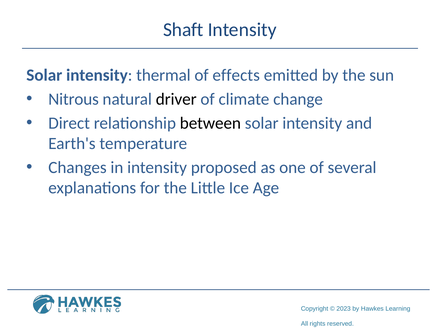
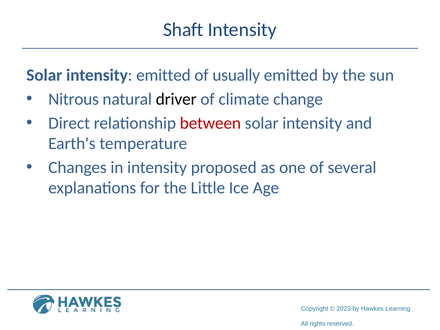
intensity thermal: thermal -> emitted (163, 75)
effects: effects -> usually (236, 75)
between colour: black -> red (210, 123)
